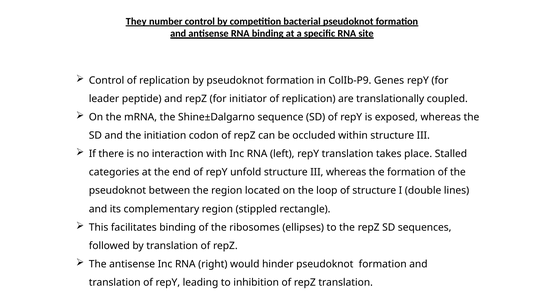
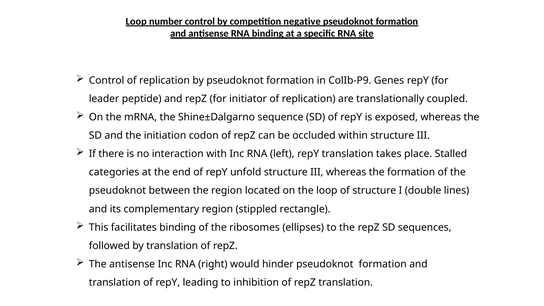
They: They -> Loop (136, 21)
bacterial: bacterial -> negative (302, 21)
